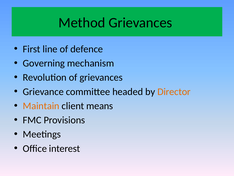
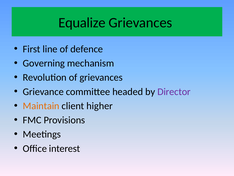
Method: Method -> Equalize (82, 23)
Director colour: orange -> purple (174, 91)
means: means -> higher (100, 106)
